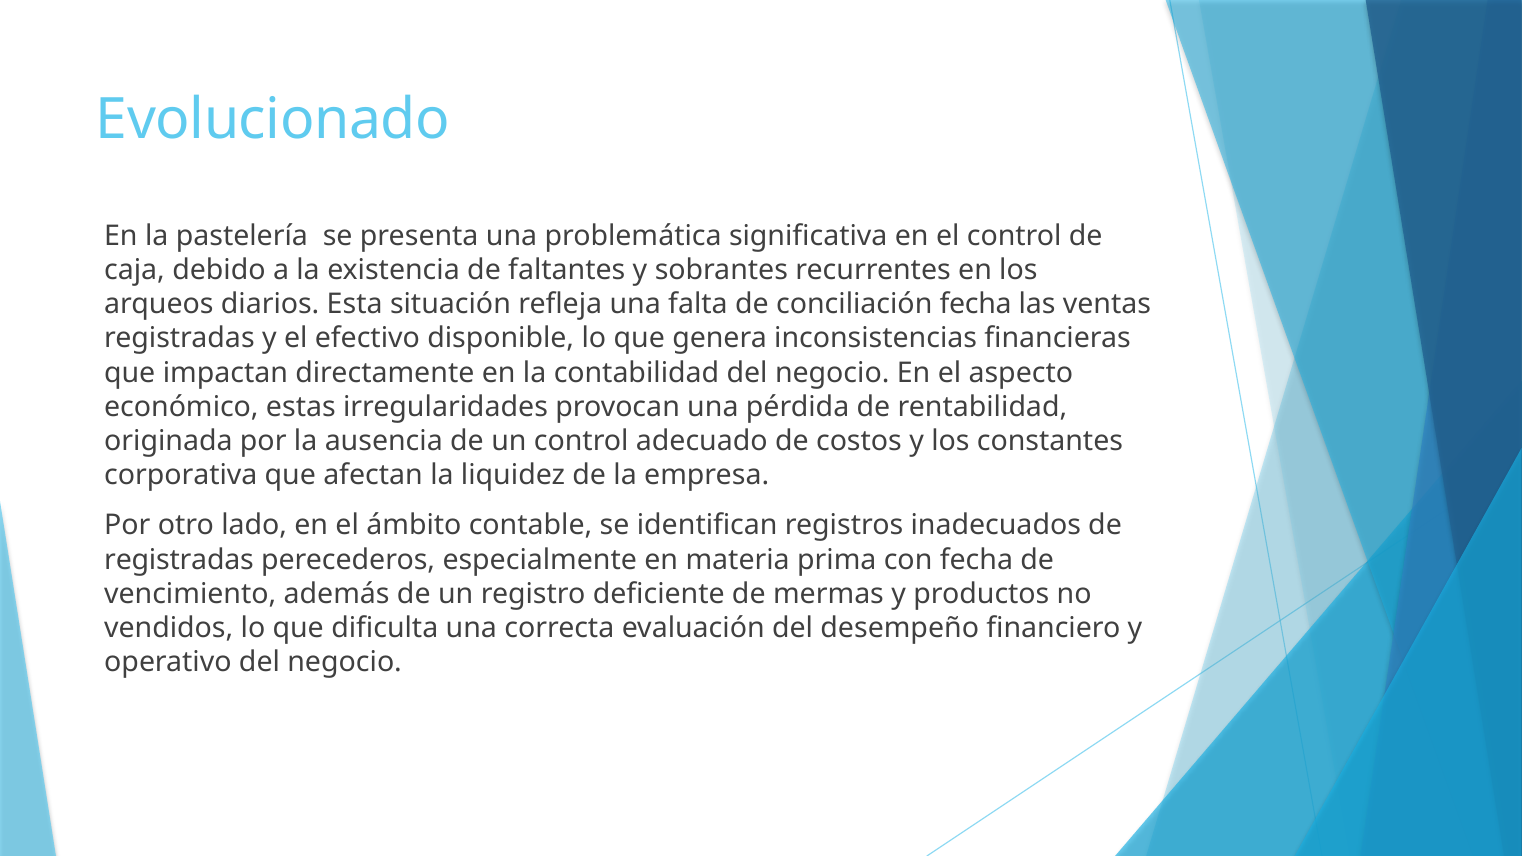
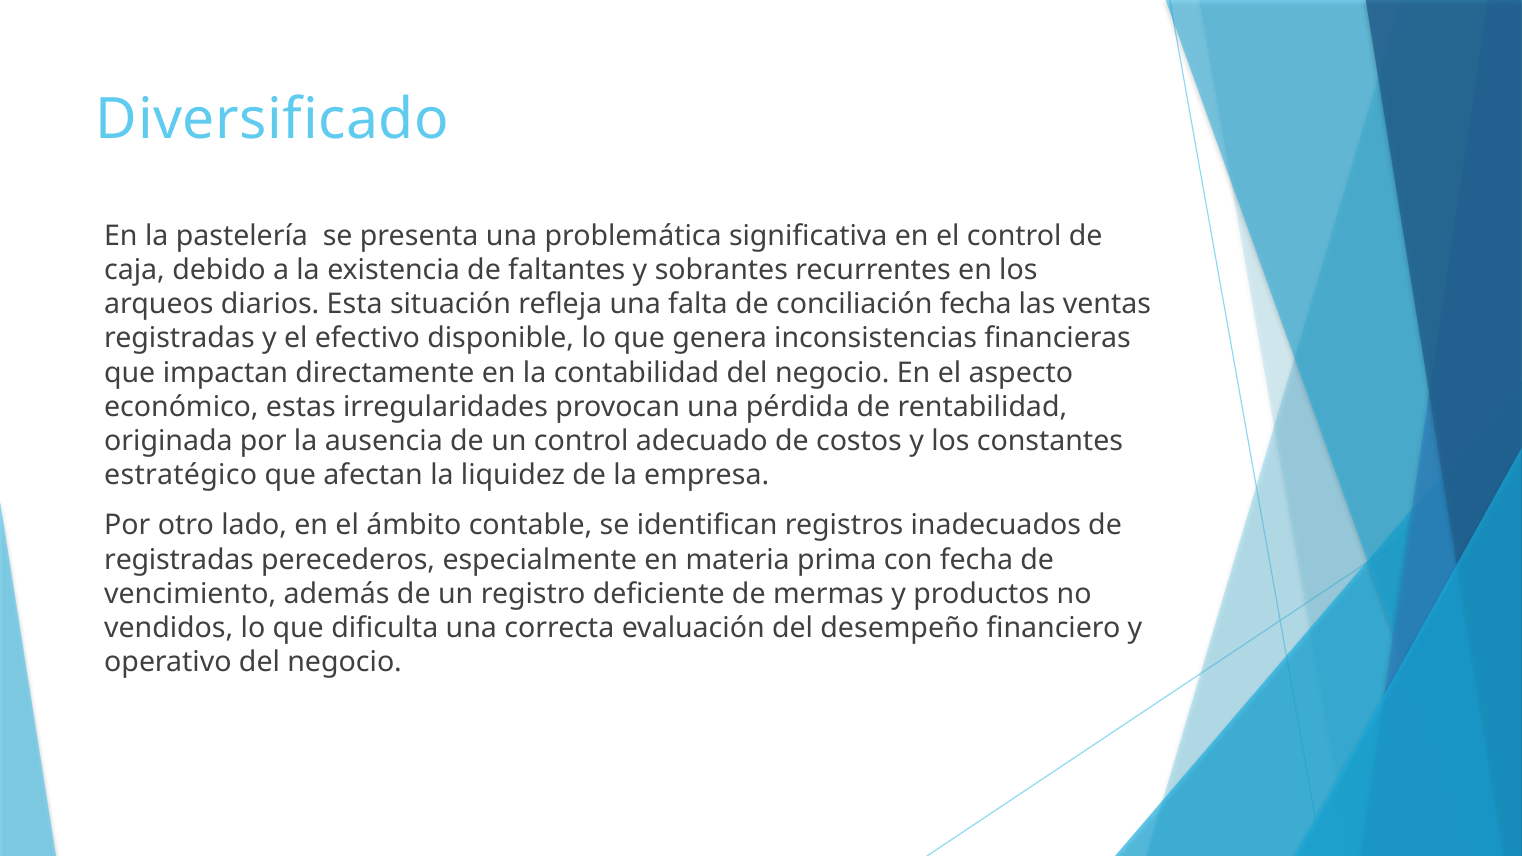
Evolucionado: Evolucionado -> Diversificado (272, 120)
corporativa: corporativa -> estratégico (181, 475)
